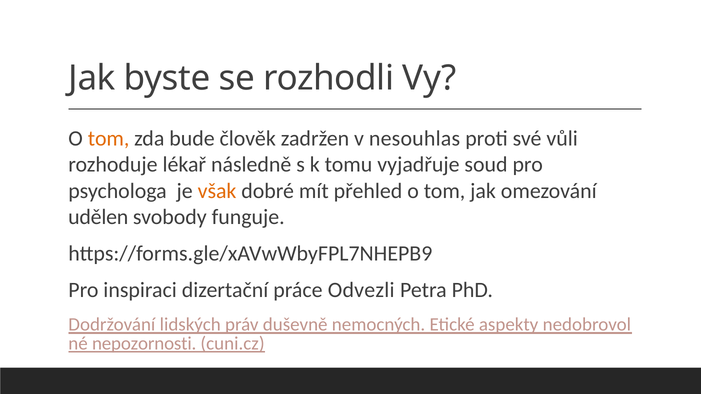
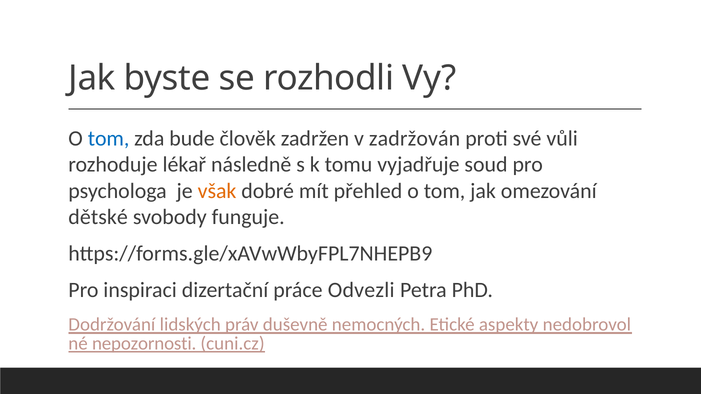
tom colour: orange -> blue (109, 139)
nesouhlas: nesouhlas -> zadržován (415, 139)
udělen: udělen -> dětské (98, 217)
